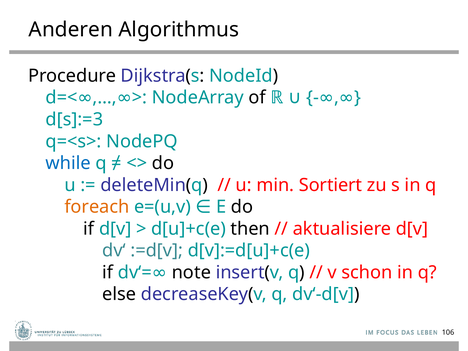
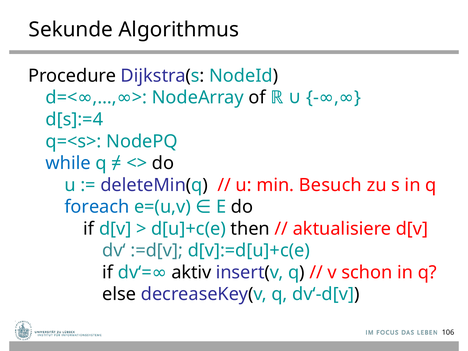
Anderen: Anderen -> Sekunde (71, 30)
d[s]:=3: d[s]:=3 -> d[s]:=4 (74, 120)
Sortiert: Sortiert -> Besuch (330, 185)
foreach colour: orange -> blue (97, 207)
note: note -> aktiv (191, 272)
